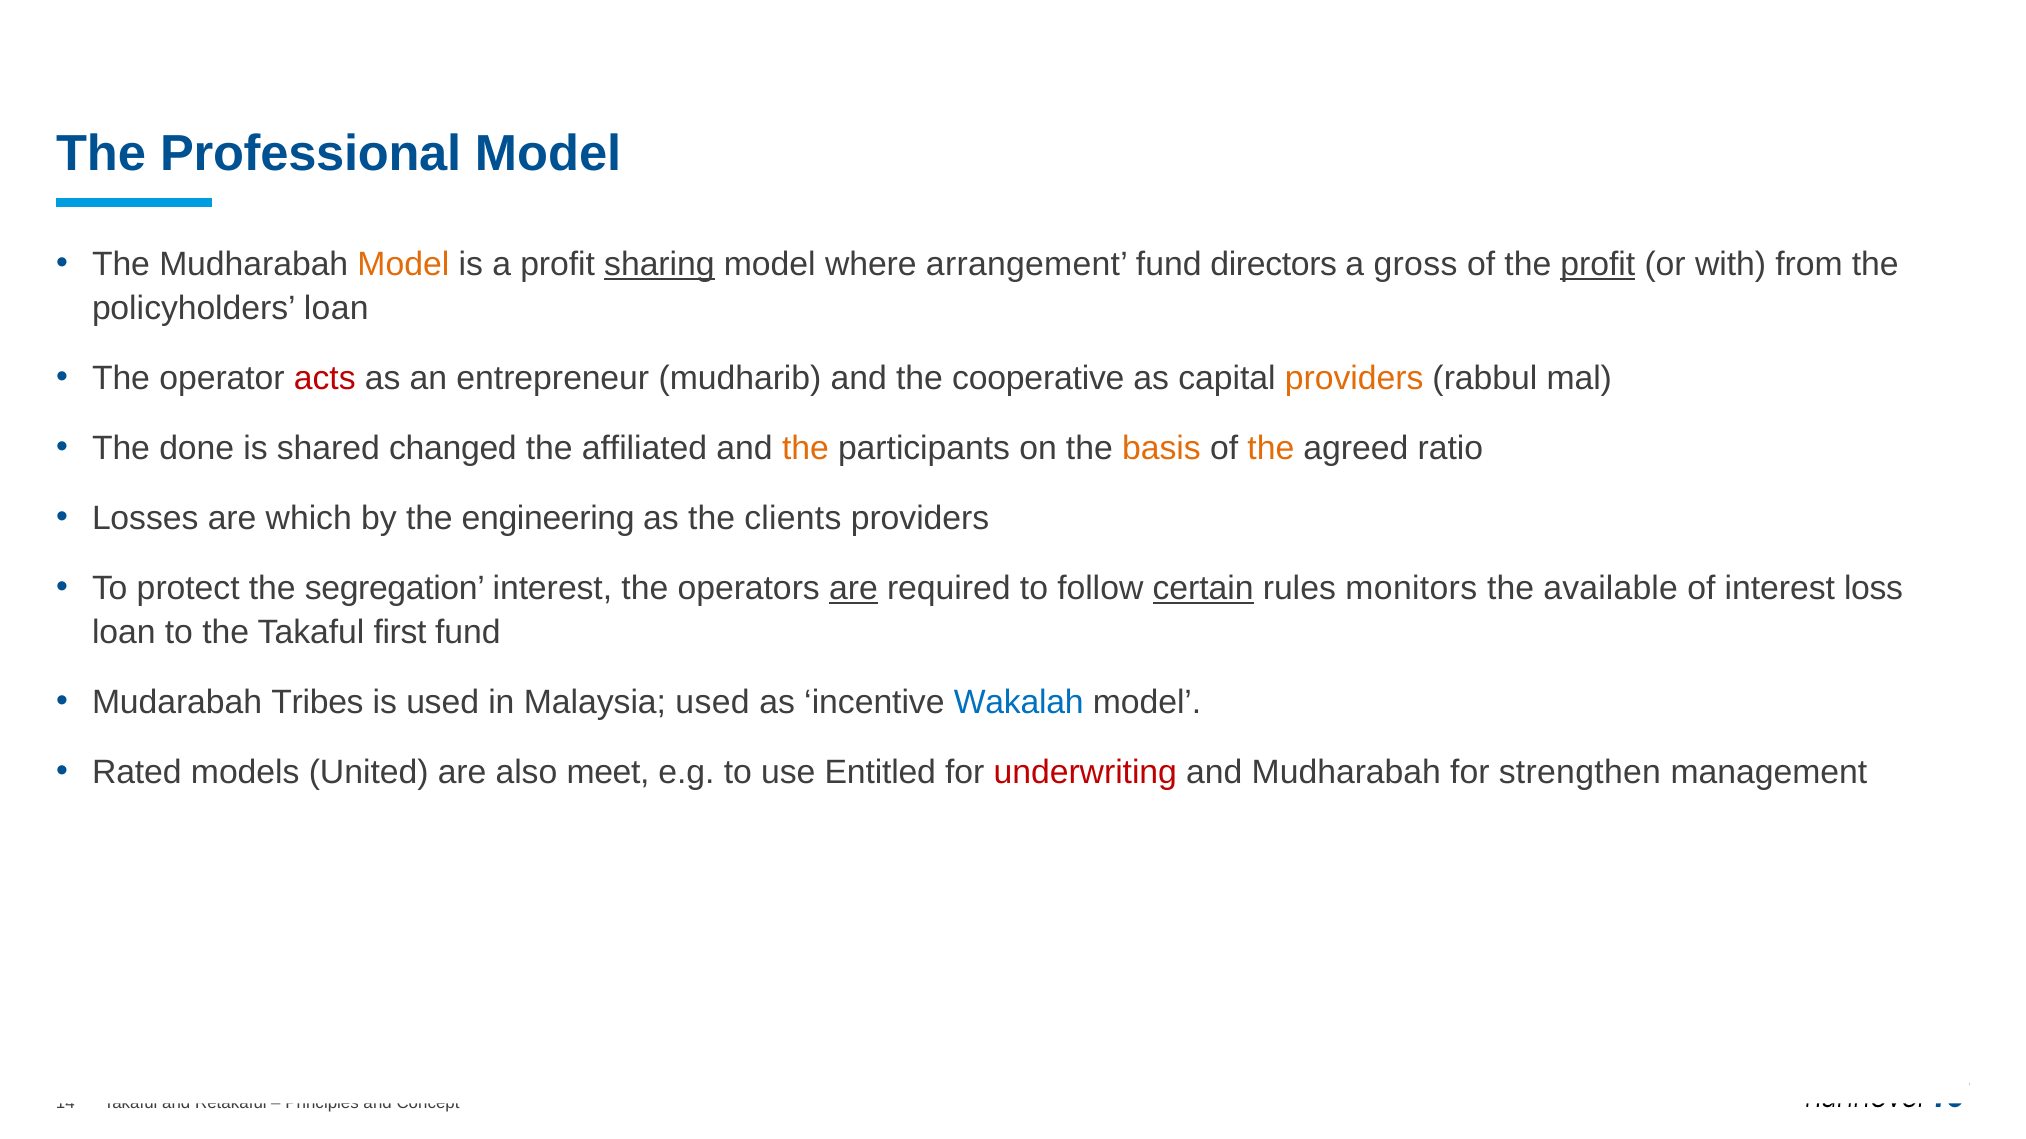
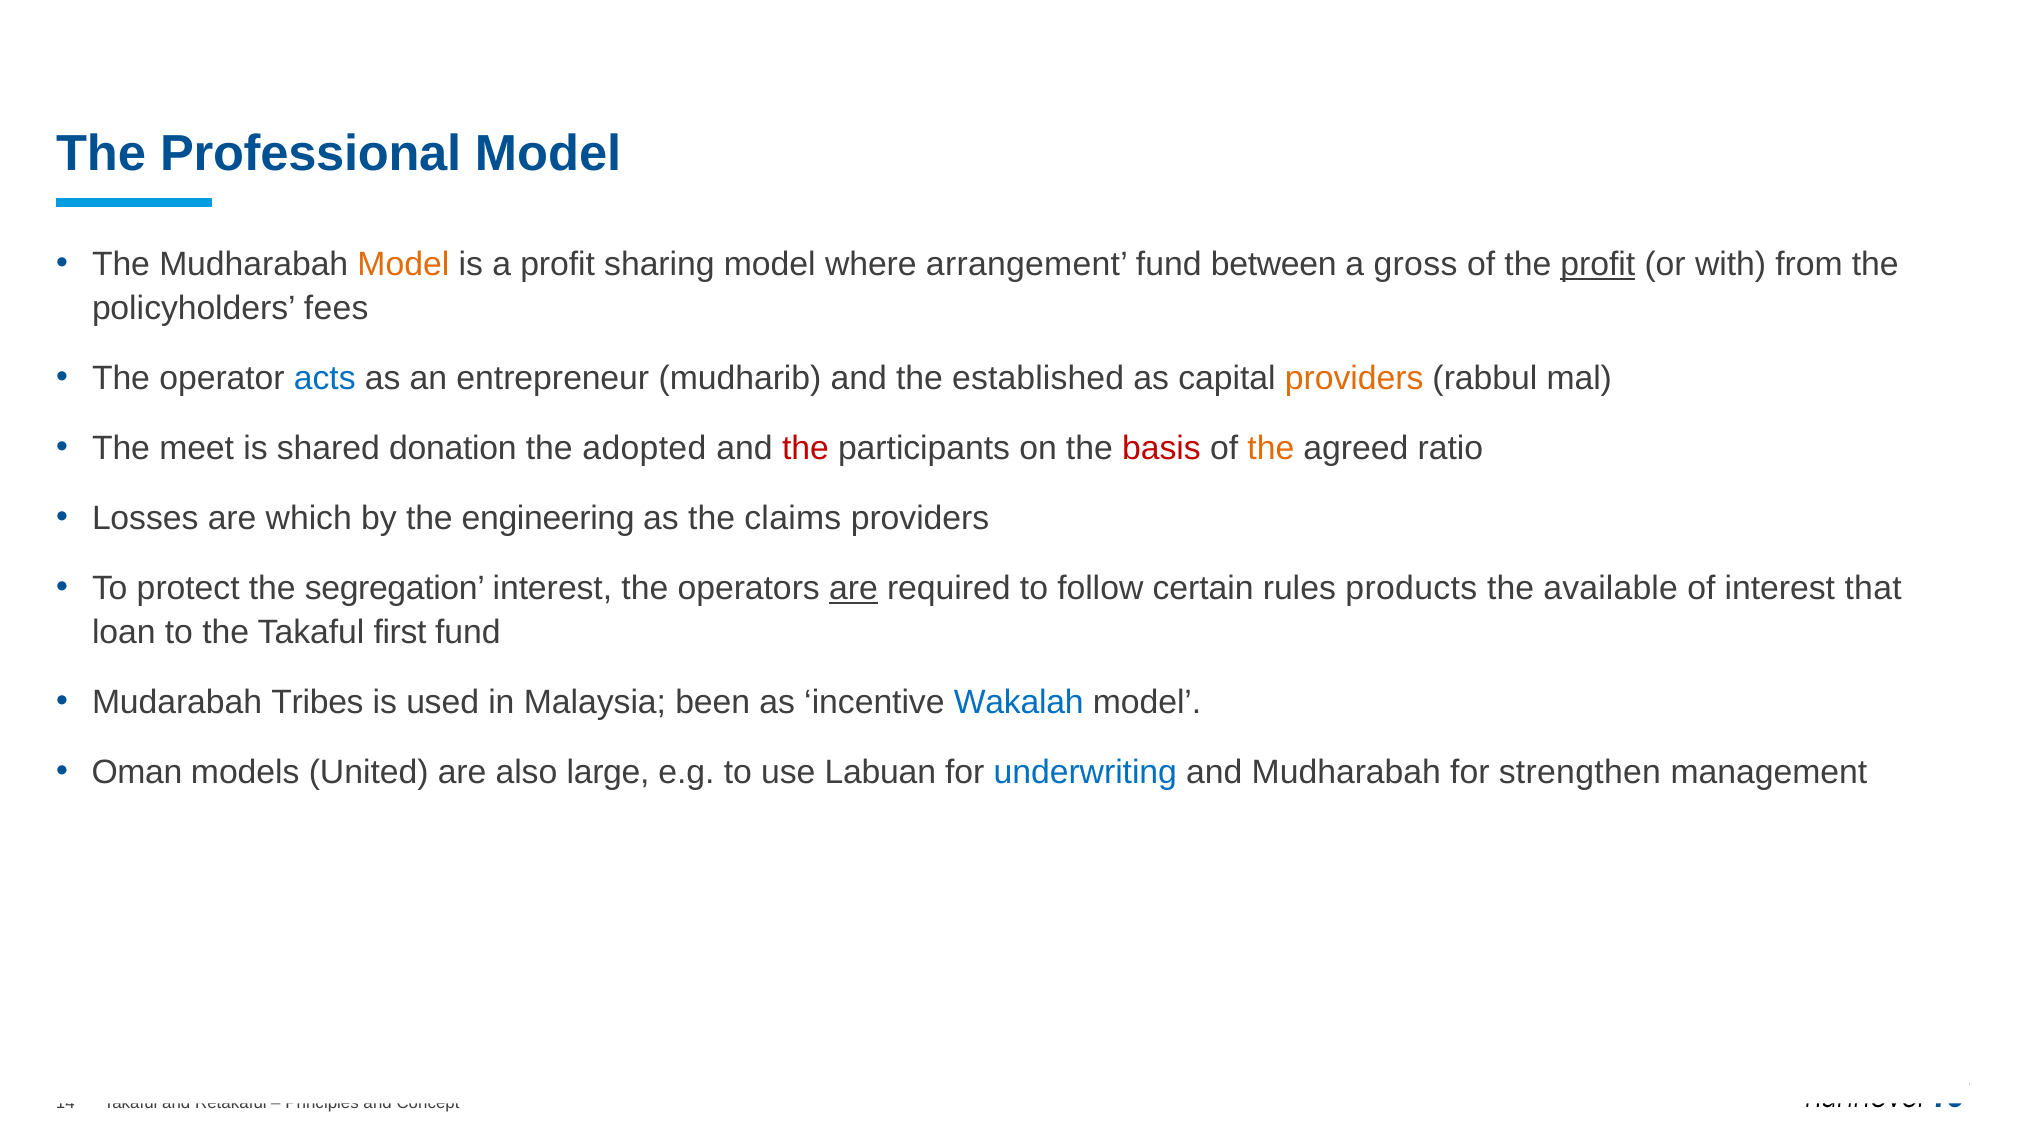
sharing underline: present -> none (659, 264)
directors: directors -> between (1274, 264)
policyholders loan: loan -> fees (336, 309)
acts colour: red -> blue (325, 379)
cooperative: cooperative -> established (1038, 379)
done: done -> meet (197, 449)
changed: changed -> donation (453, 449)
affiliated: affiliated -> adopted (644, 449)
the colour: orange -> red (805, 449)
basis colour: orange -> red (1161, 449)
clients: clients -> claims (793, 519)
certain underline: present -> none (1203, 588)
monitors: monitors -> products (1411, 588)
loss: loss -> that (1873, 588)
Malaysia used: used -> been (713, 703)
Rated: Rated -> Oman (137, 773)
meet: meet -> large (608, 773)
Entitled: Entitled -> Labuan (880, 773)
underwriting colour: red -> blue (1085, 773)
